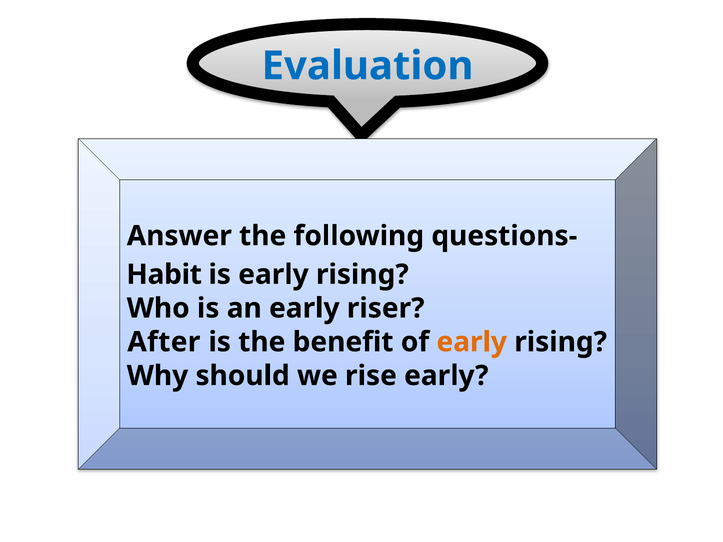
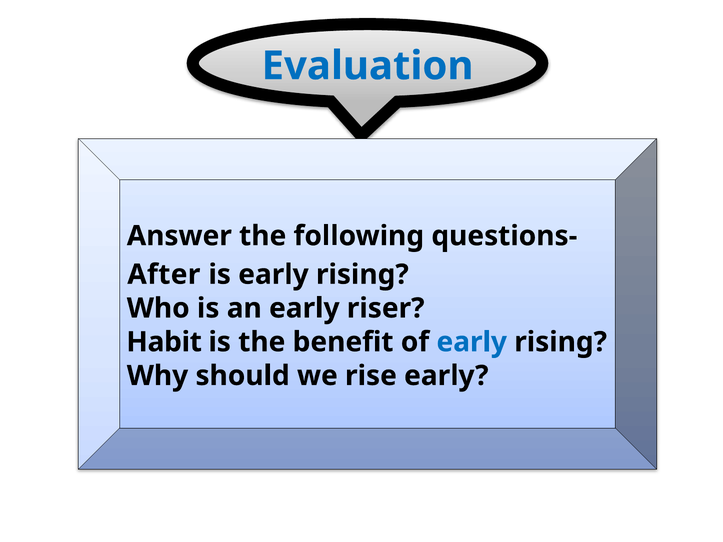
Habit: Habit -> After (164, 275)
After: After -> Habit (164, 342)
early colour: orange -> blue (472, 342)
